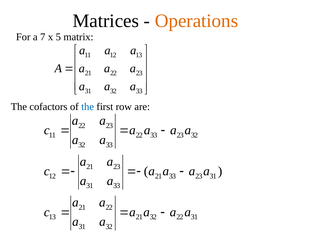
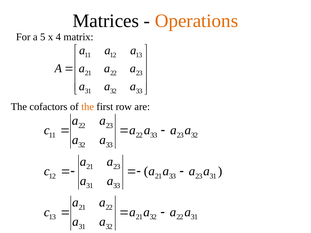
7: 7 -> 5 (43, 37)
5: 5 -> 4 (58, 37)
the colour: blue -> orange (88, 107)
